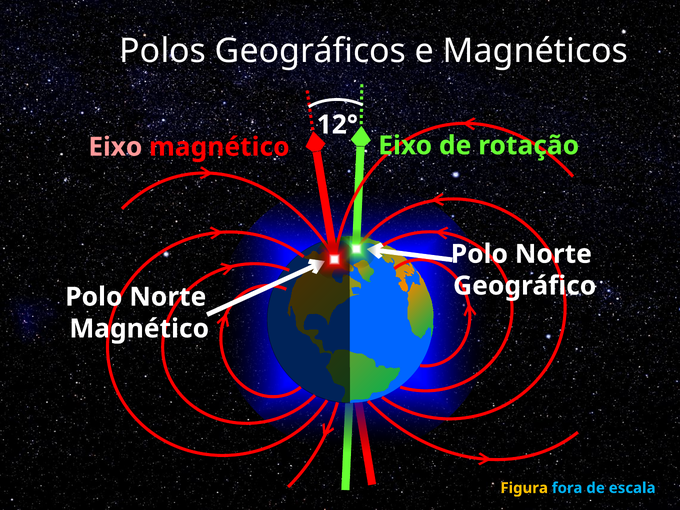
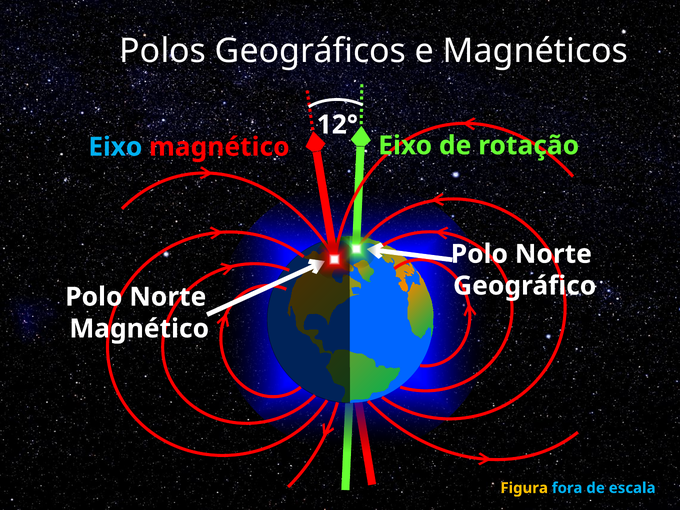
Eixo colour: pink -> light blue (115, 147)
